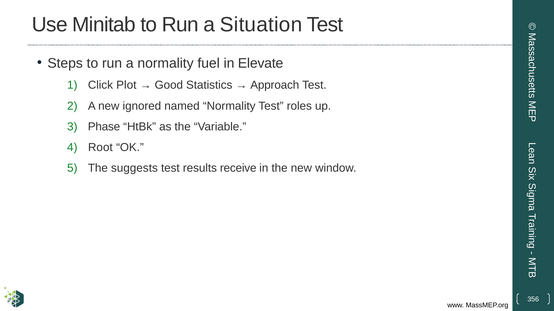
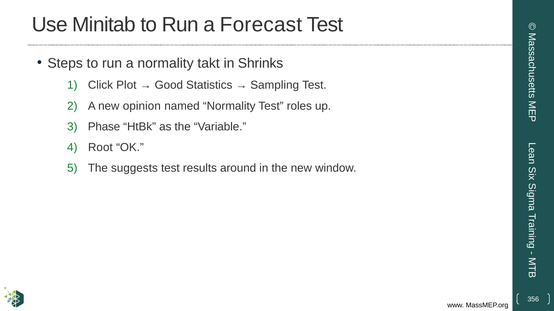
Situation: Situation -> Forecast (261, 25)
fuel: fuel -> takt (209, 63)
Elevate: Elevate -> Shrinks (261, 63)
Approach: Approach -> Sampling (275, 85)
ignored: ignored -> opinion (142, 106)
receive: receive -> around (238, 168)
